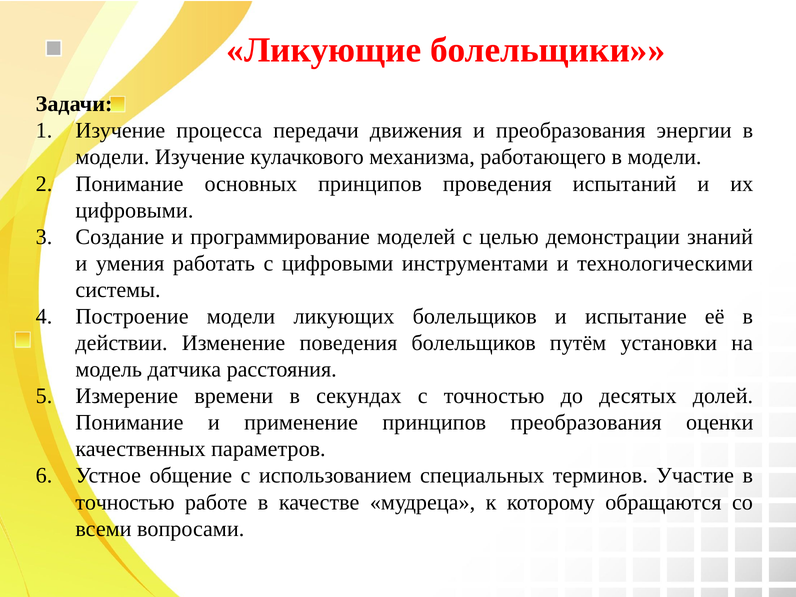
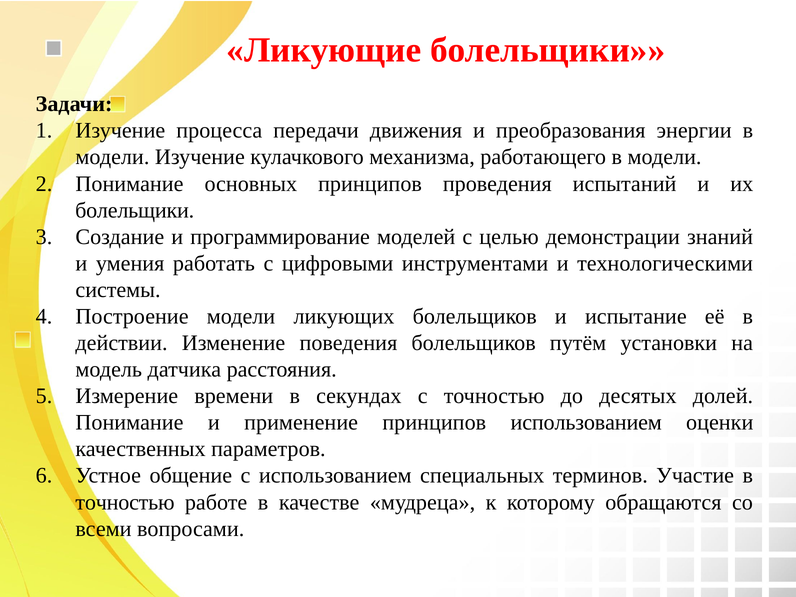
цифровыми: цифровыми -> болельщики (135, 210)
принципов преобразования: преобразования -> использованием (586, 423)
